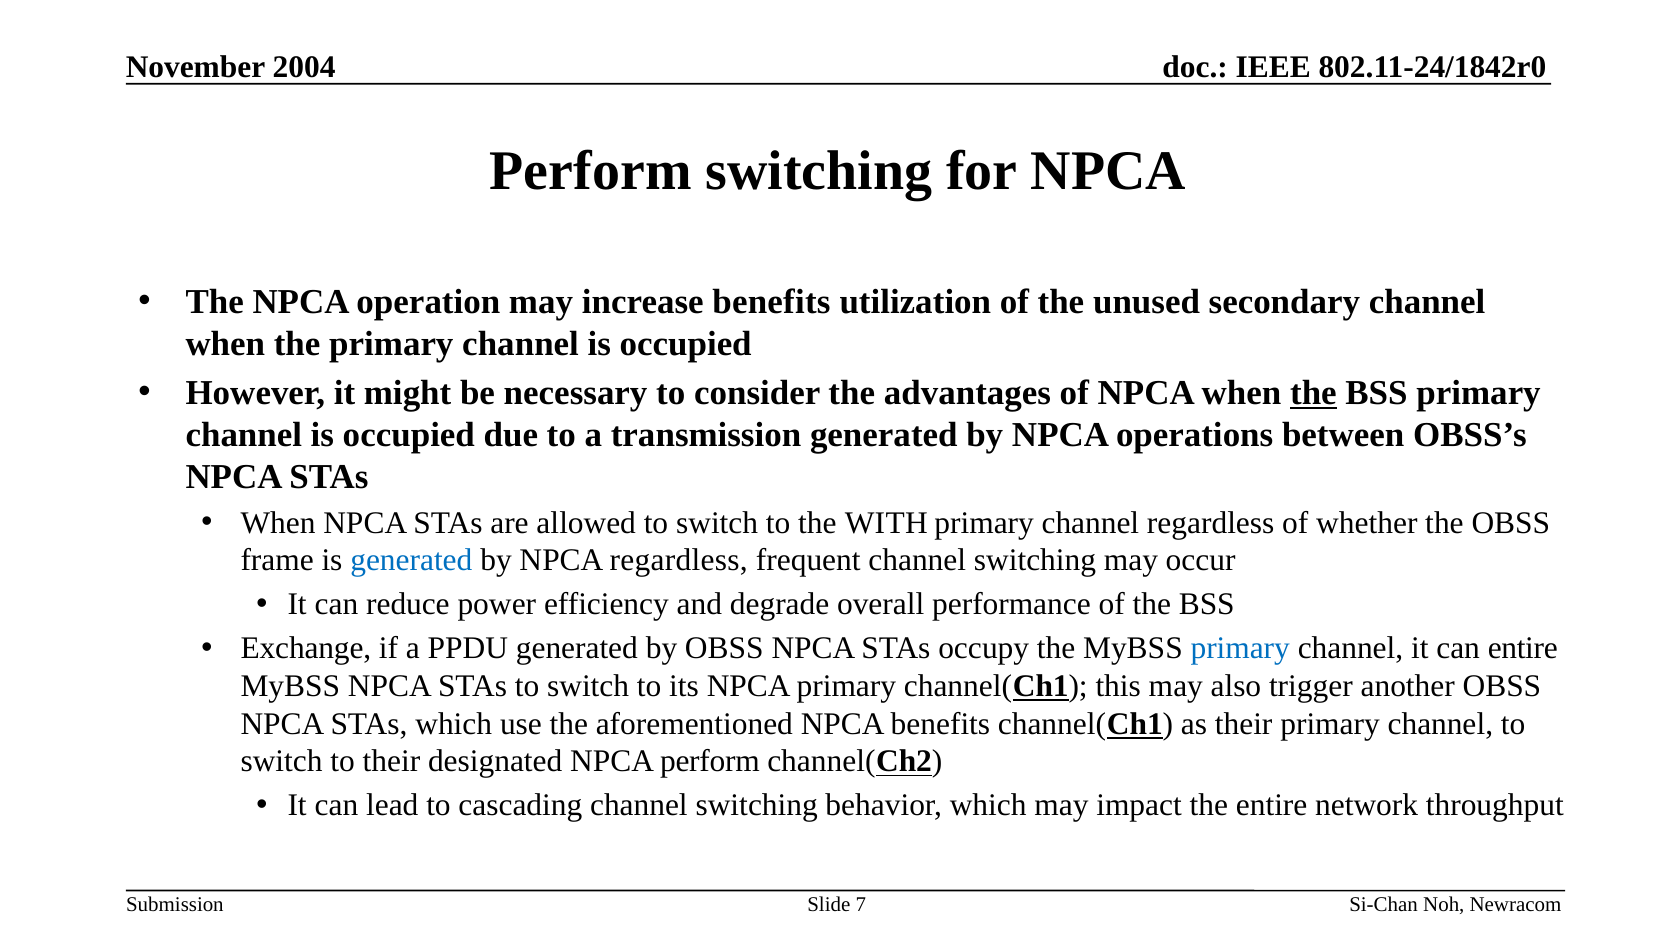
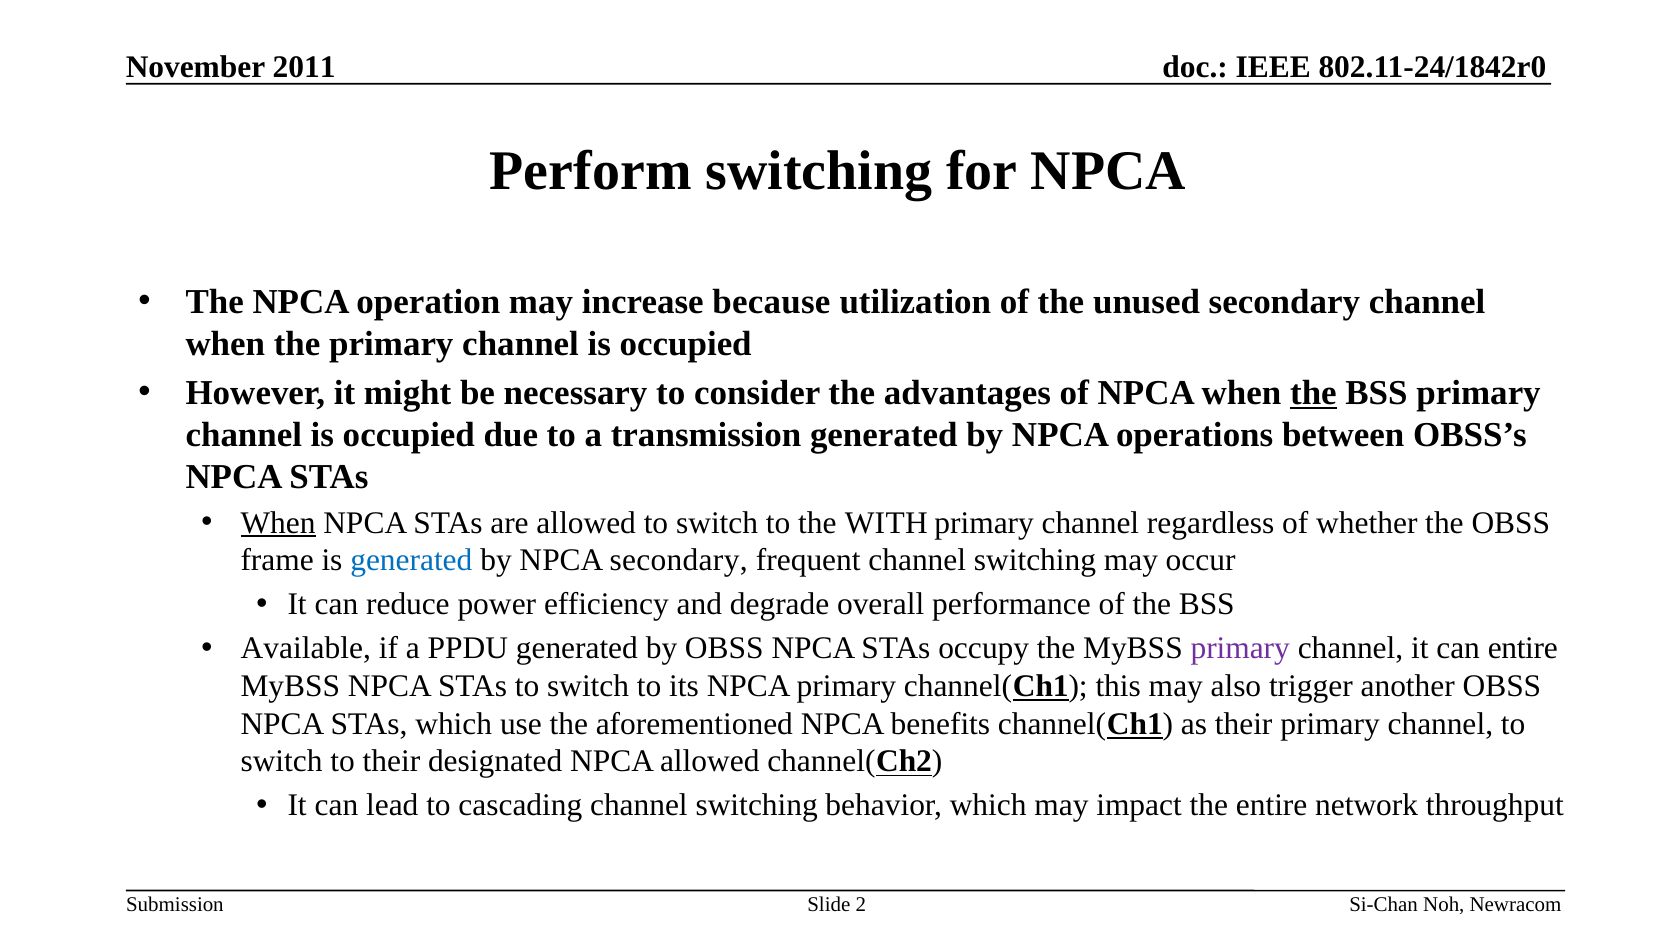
2004: 2004 -> 2011 (304, 67)
increase benefits: benefits -> because (771, 302)
When underline: none -> present (278, 523)
NPCA regardless: regardless -> secondary (679, 561)
Exchange: Exchange -> Available (306, 649)
primary colour: blue -> purple (1240, 649)
NPCA perform: perform -> allowed (710, 762)
7: 7 -> 2 (861, 905)
